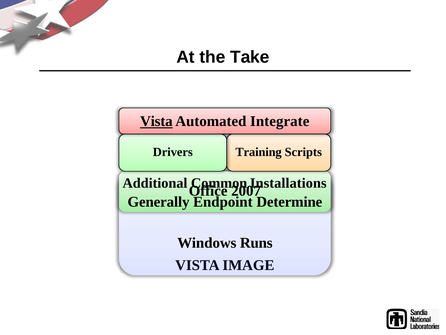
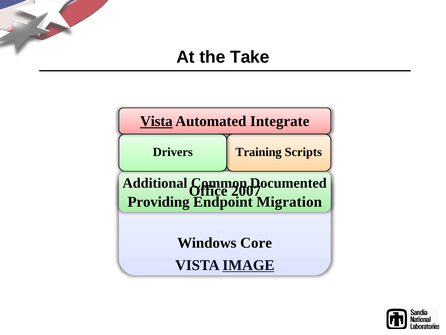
Installations: Installations -> Documented (288, 183)
Generally: Generally -> Providing (159, 202)
Determine: Determine -> Migration (289, 202)
Runs: Runs -> Core (256, 243)
IMAGE underline: none -> present (248, 265)
